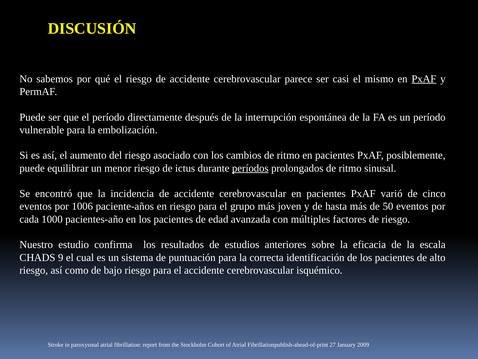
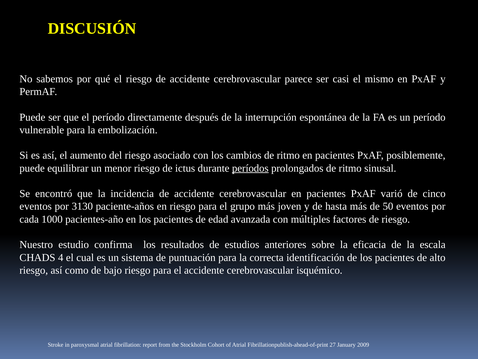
PxAF underline: present -> none (424, 79)
1006: 1006 -> 3130 (82, 206)
9: 9 -> 4 (61, 257)
